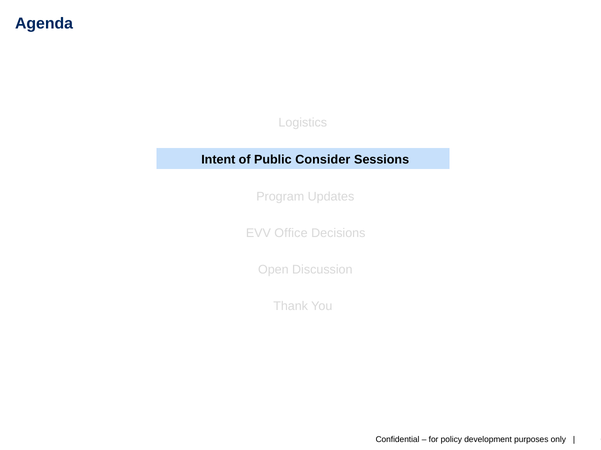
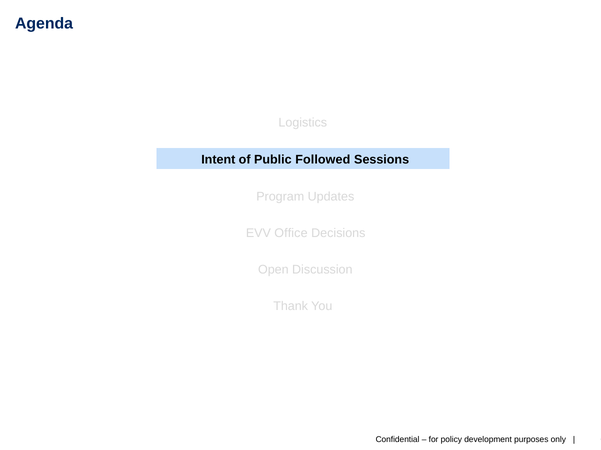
Consider: Consider -> Followed (323, 160)
